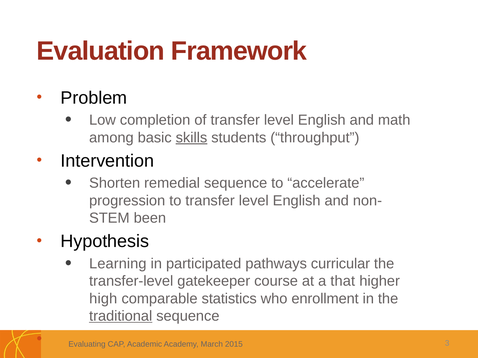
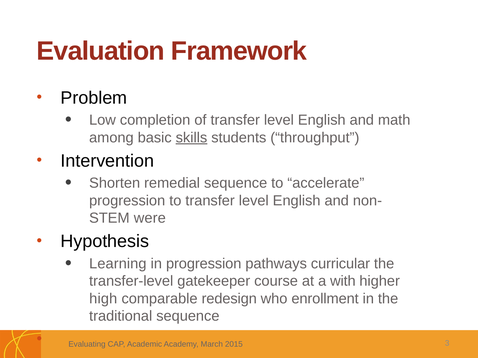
been: been -> were (150, 218)
in participated: participated -> progression (204, 264)
that: that -> with (343, 281)
statistics: statistics -> redesign (229, 299)
traditional underline: present -> none (121, 317)
